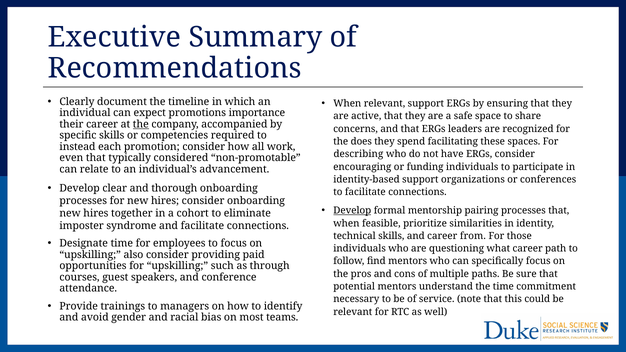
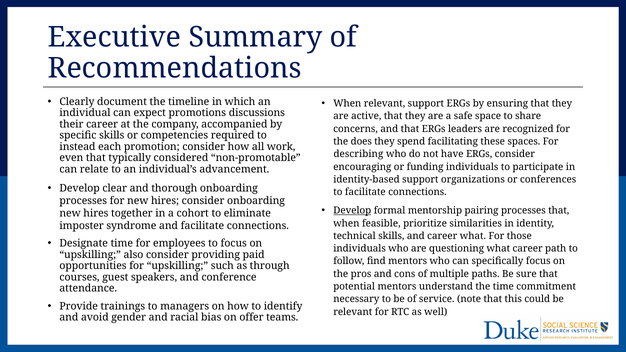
importance: importance -> discussions (257, 113)
the underline: present -> none (141, 124)
career from: from -> what (473, 236)
most: most -> offer (252, 318)
